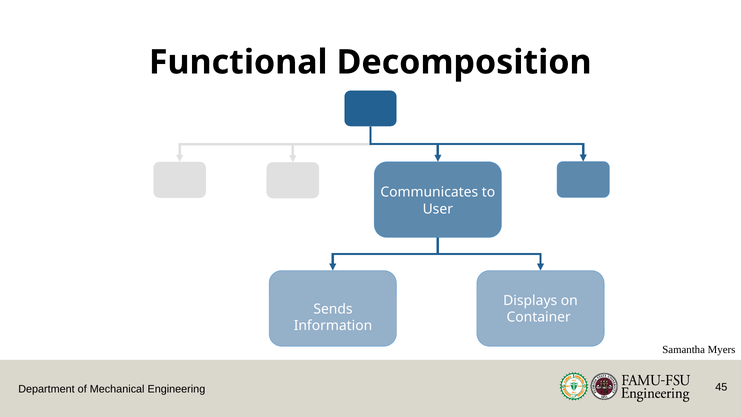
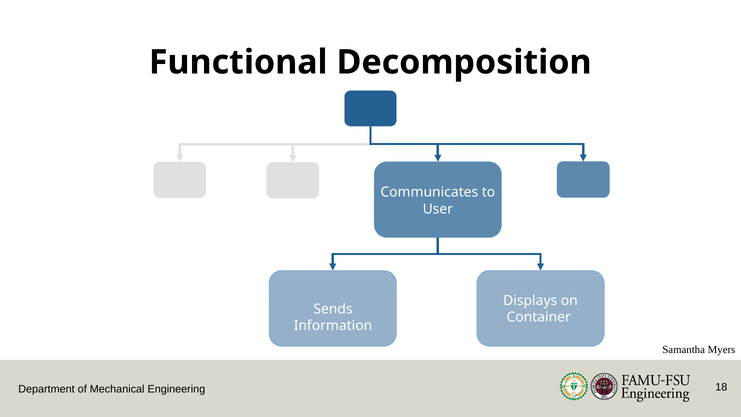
45: 45 -> 18 (721, 387)
